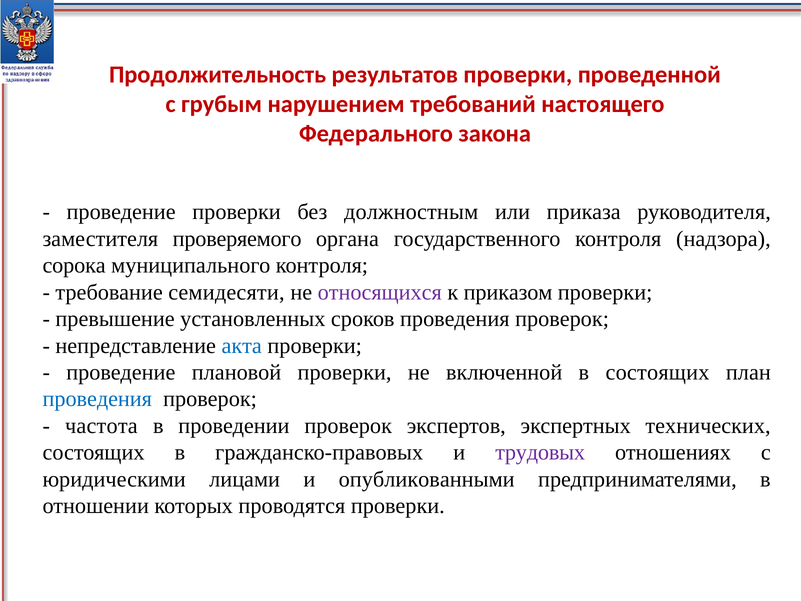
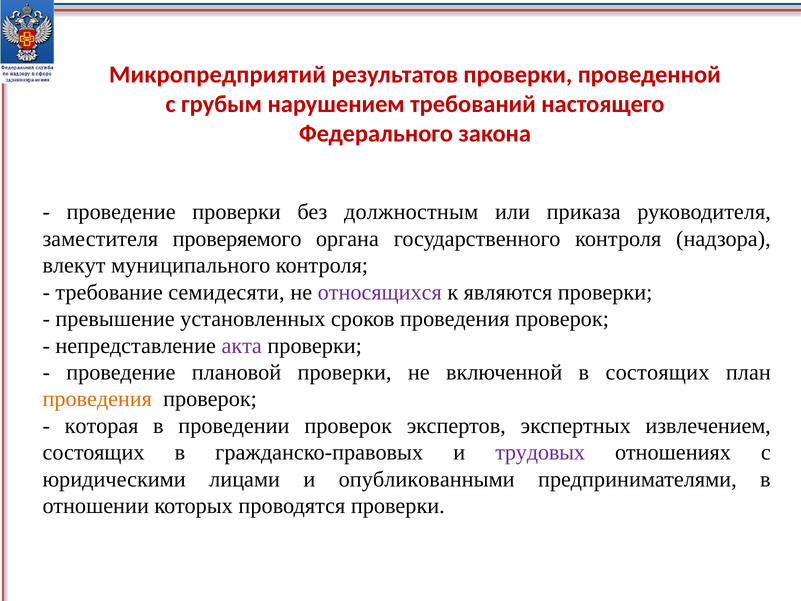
Продолжительность: Продолжительность -> Микропредприятий (217, 75)
сорока: сорока -> влекут (74, 265)
приказом: приказом -> являются (508, 292)
акта colour: blue -> purple (242, 346)
проведения colour: blue -> orange (97, 399)
частота: частота -> которая (102, 426)
технических: технических -> извлечением (708, 426)
